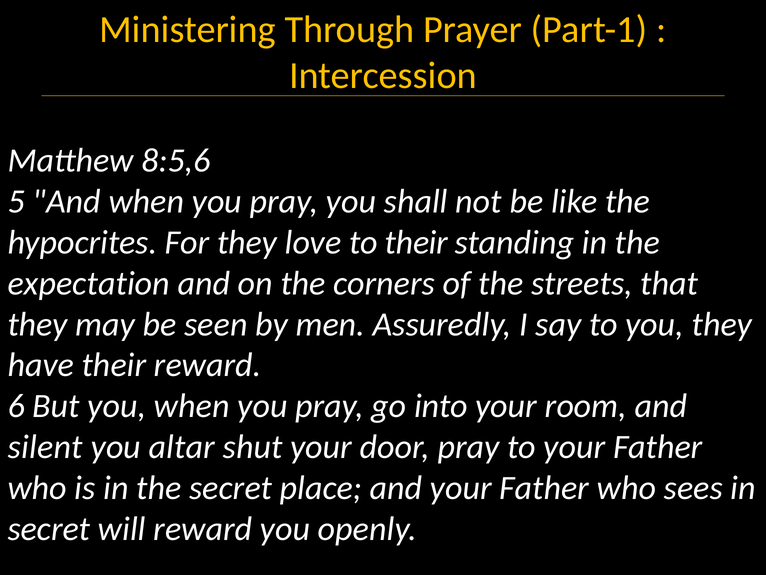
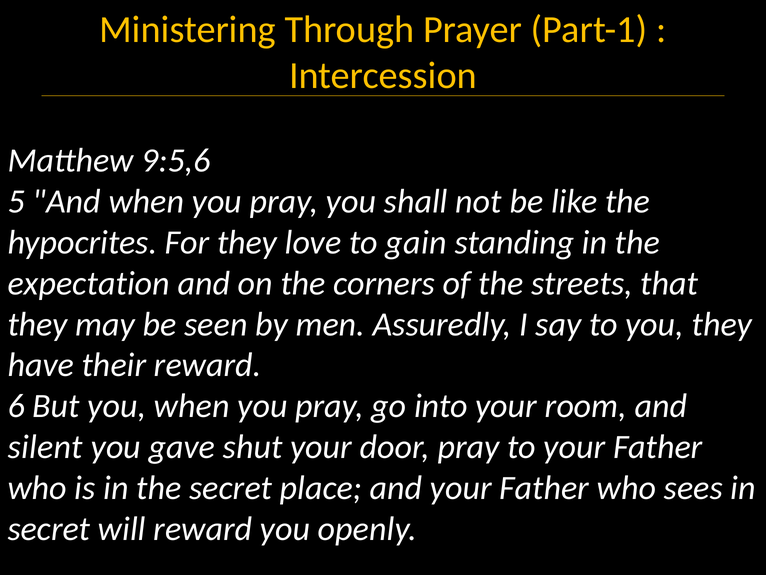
8:5,6: 8:5,6 -> 9:5,6 (176, 161)
to their: their -> gain (416, 242)
altar: altar -> gave (182, 447)
